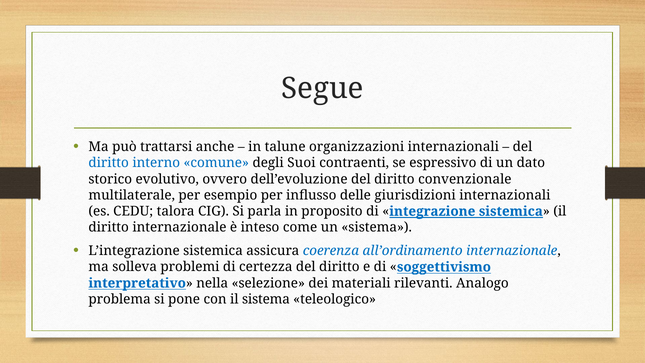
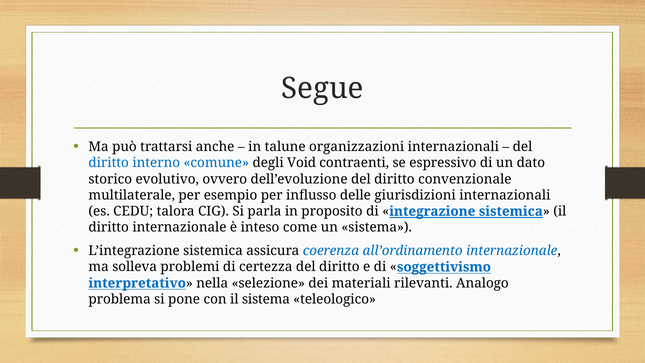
Suoi: Suoi -> Void (302, 163)
